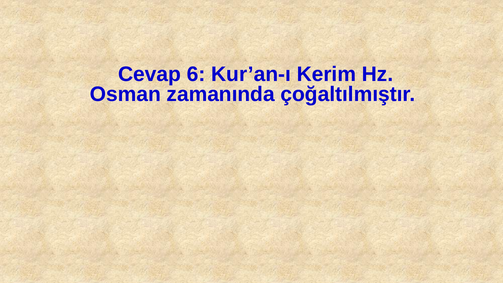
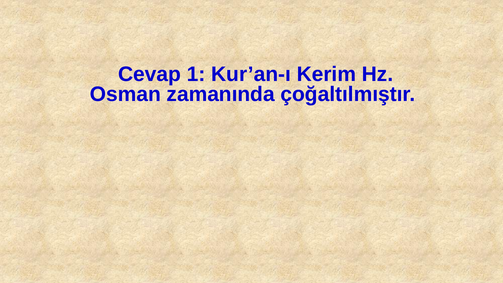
6: 6 -> 1 (196, 74)
